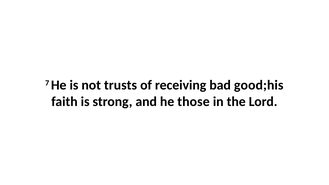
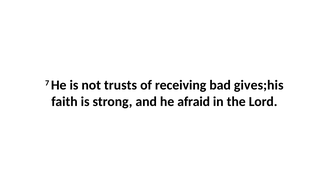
good;his: good;his -> gives;his (259, 85)
those: those -> afraid (194, 102)
